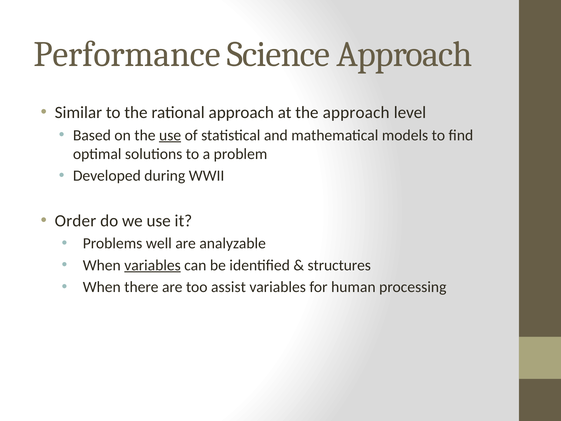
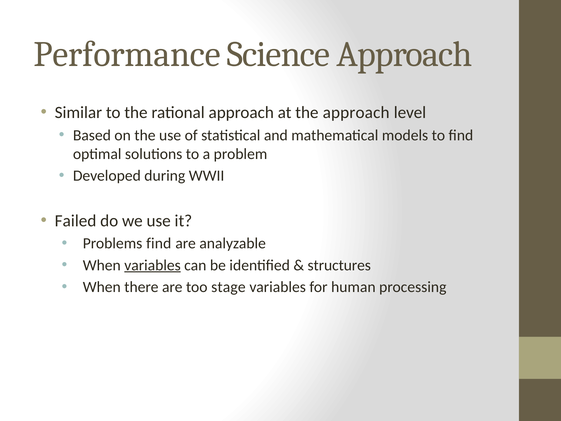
use underline: present -> none (170, 135)
Order: Order -> Failed (76, 221)
Problems well: well -> find (159, 243)
assist: assist -> stage (228, 287)
